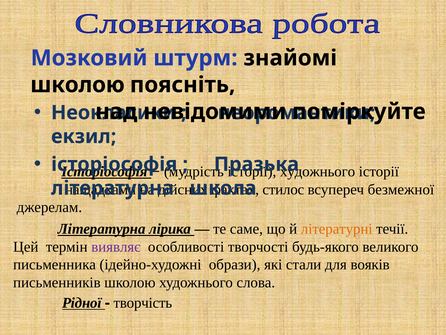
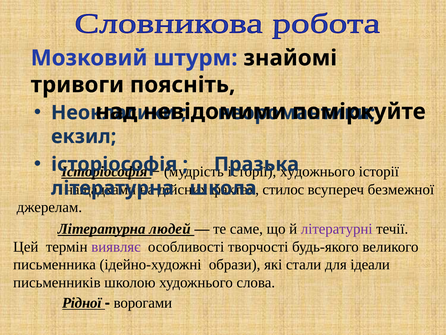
школою: школою -> тривоги (77, 85)
лірика: лірика -> людей (170, 229)
літературні colour: orange -> purple (337, 229)
вояків: вояків -> ідеали (370, 264)
творчість: творчість -> ворогами (143, 302)
